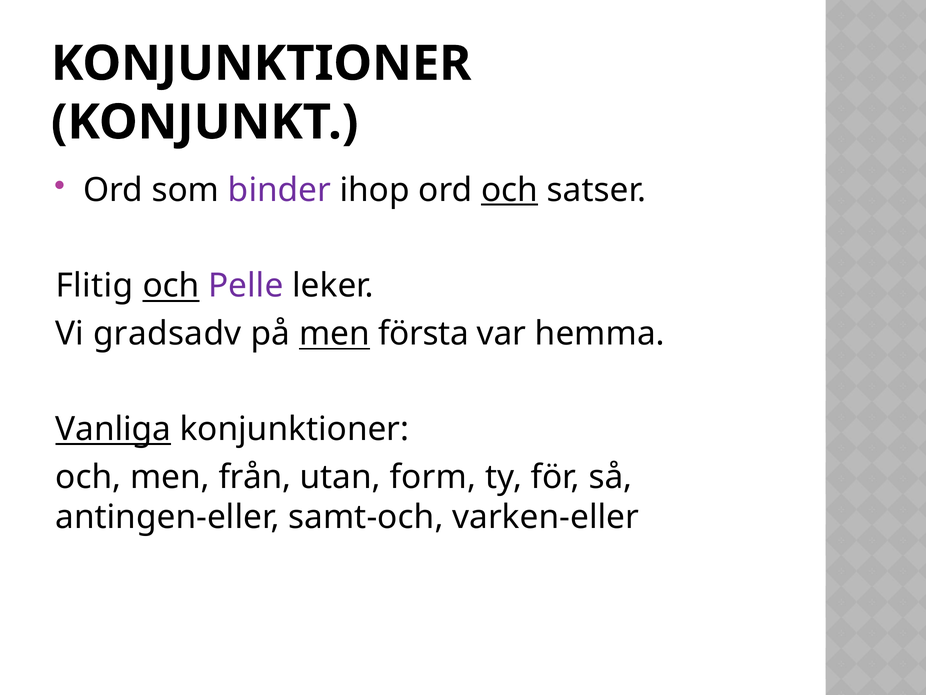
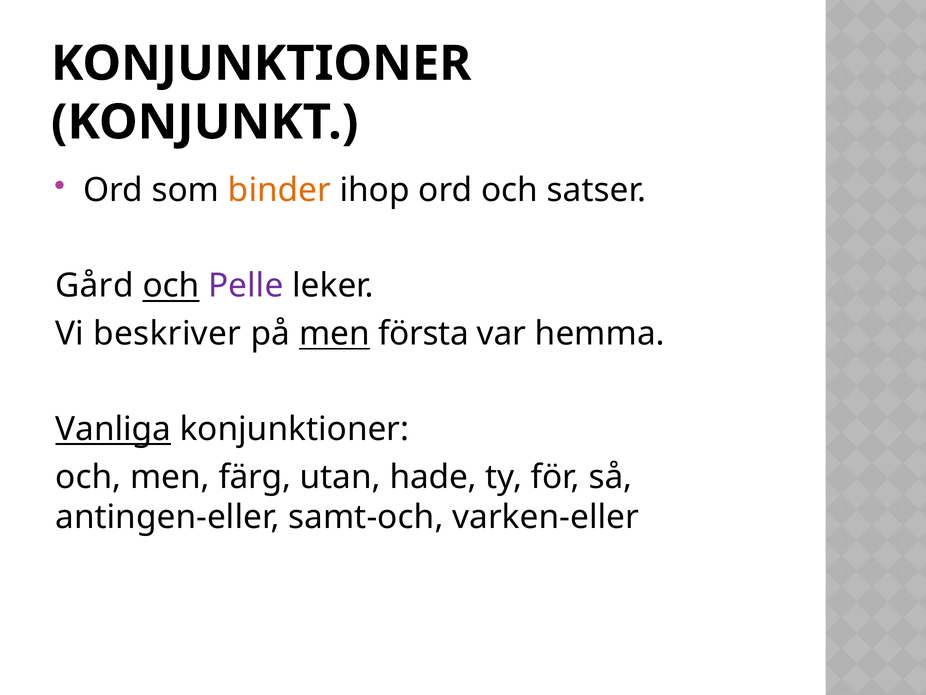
binder colour: purple -> orange (279, 190)
och underline: present -> none (510, 190)
Flitig: Flitig -> Gård (95, 286)
gradsadv: gradsadv -> beskriver (167, 333)
från: från -> färg (255, 477)
form: form -> hade (433, 477)
